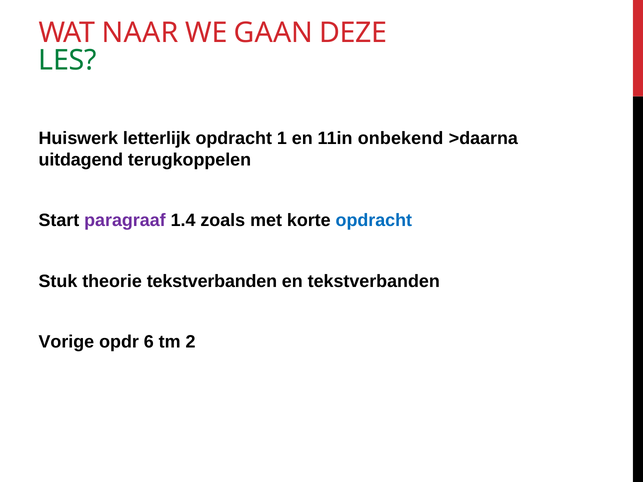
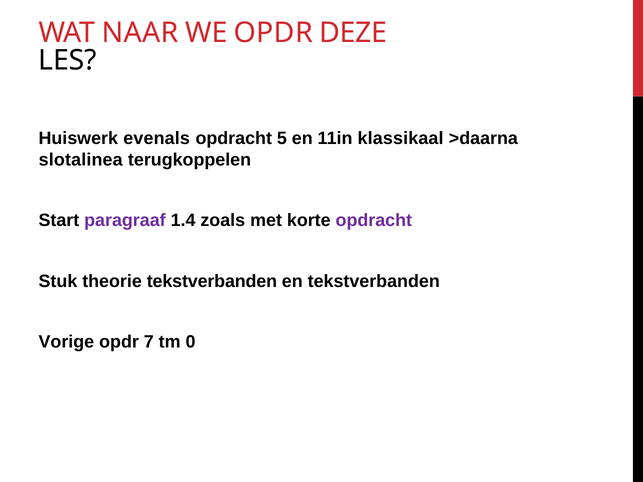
WE GAAN: GAAN -> OPDR (273, 33)
LES colour: green -> black (67, 60)
letterlijk: letterlijk -> evenals (157, 138)
1: 1 -> 5 (282, 138)
onbekend: onbekend -> klassikaal (401, 138)
uitdagend: uitdagend -> slotalinea (81, 160)
opdracht colour: blue -> purple (374, 221)
6: 6 -> 7 (149, 342)
2: 2 -> 0 (191, 342)
